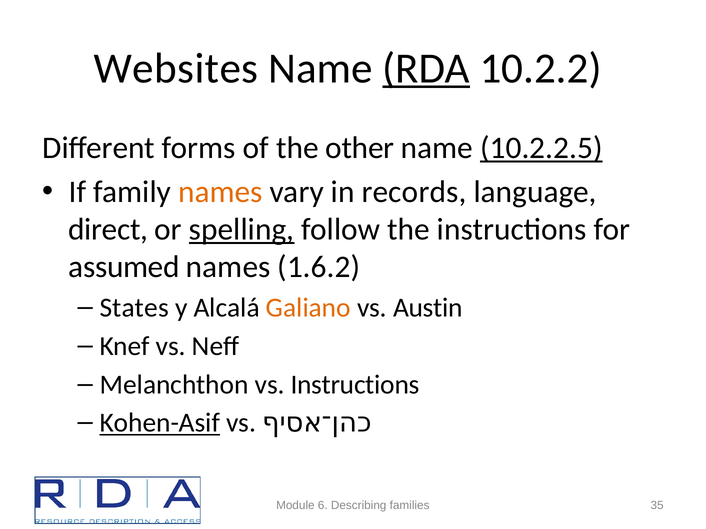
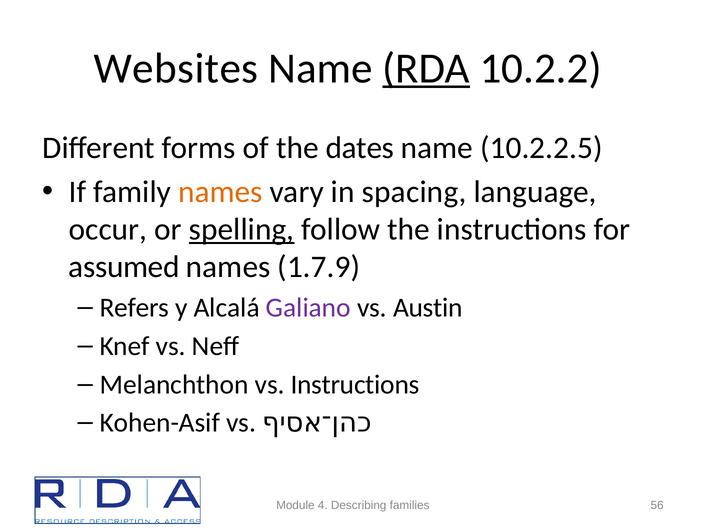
other: other -> dates (360, 148)
10.2.2.5 underline: present -> none (541, 148)
records: records -> spacing (414, 192)
direct: direct -> occur (108, 230)
1.6.2: 1.6.2 -> 1.7.9 (319, 267)
States: States -> Refers (134, 308)
Galiano colour: orange -> purple (308, 308)
Kohen-Asif underline: present -> none (160, 423)
6: 6 -> 4 (323, 506)
35: 35 -> 56 (657, 506)
